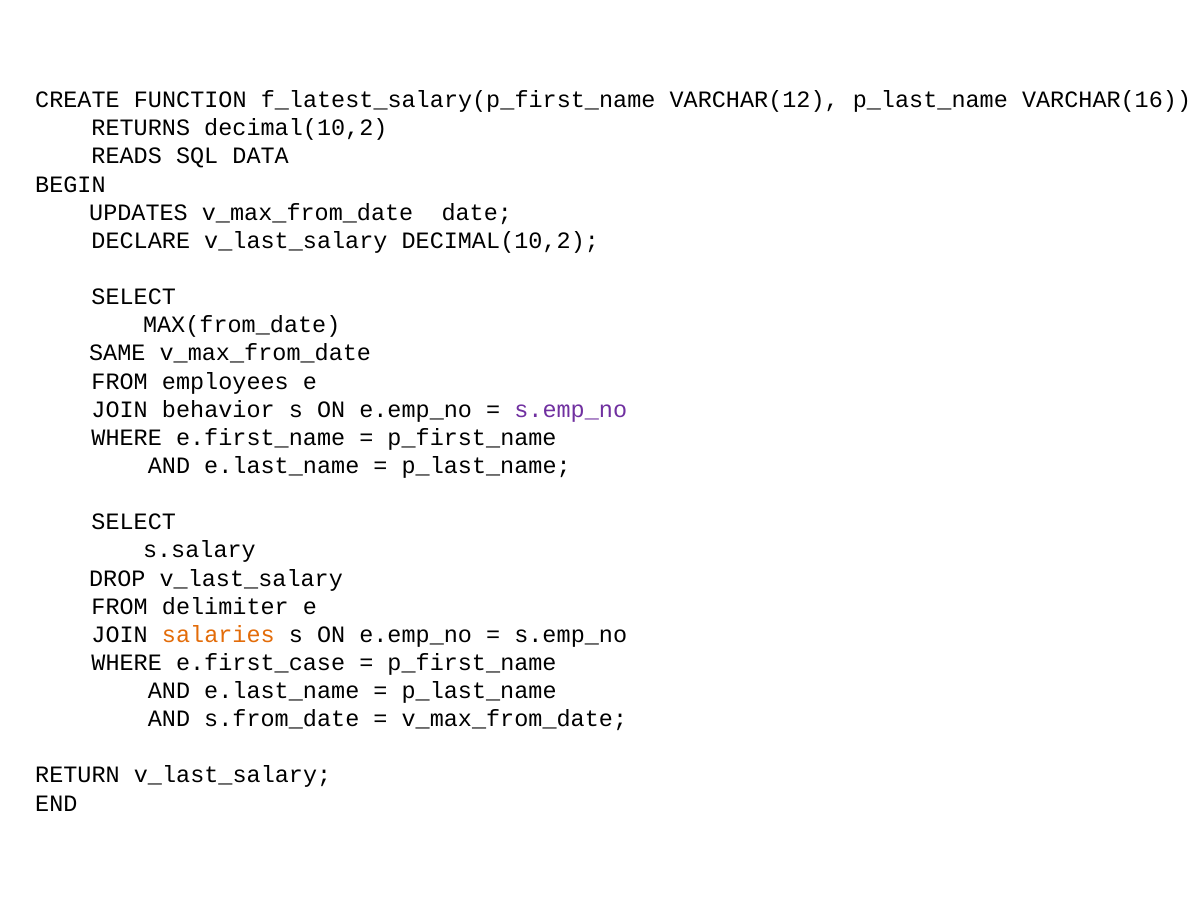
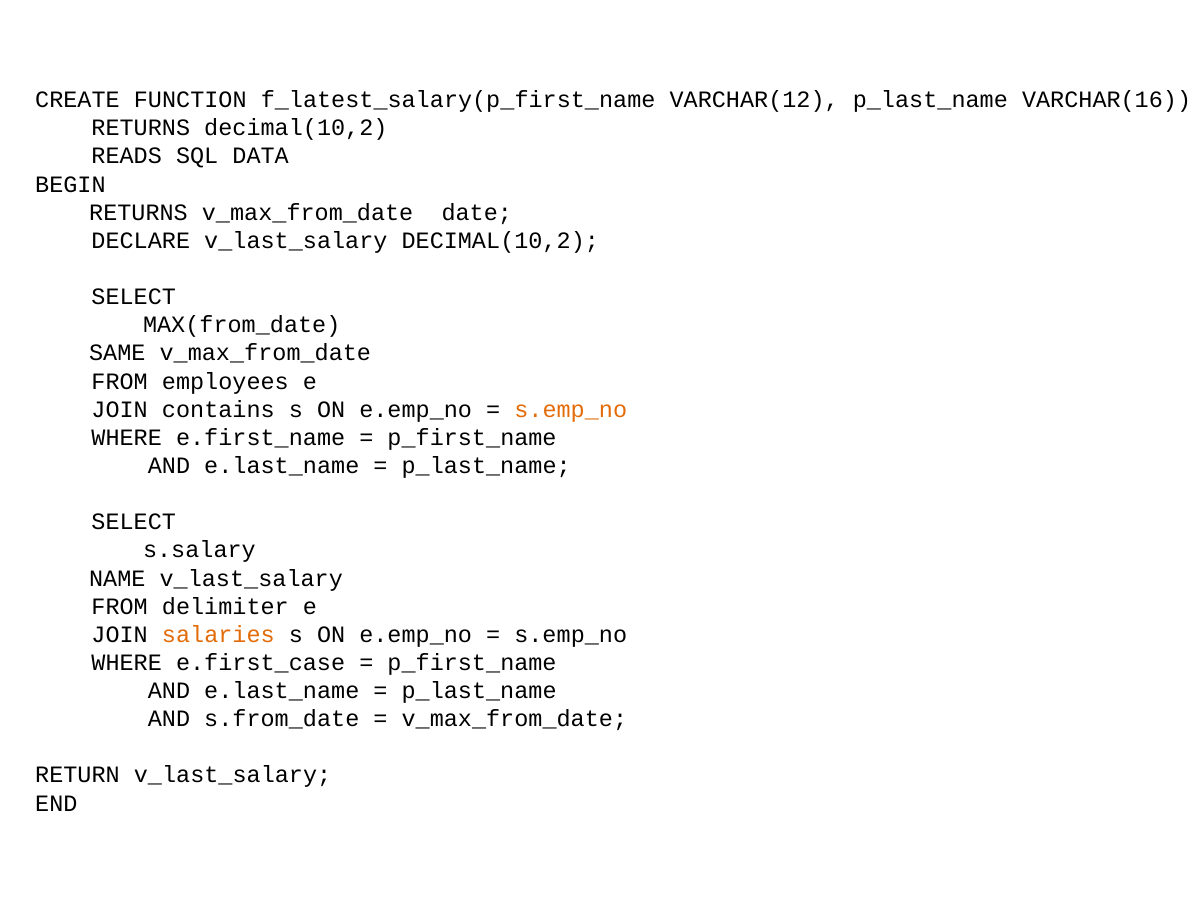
UPDATES: UPDATES -> RETURNS (138, 213)
behavior: behavior -> contains (218, 409)
s.emp_no colour: purple -> orange (571, 409)
DROP: DROP -> NAME (117, 578)
